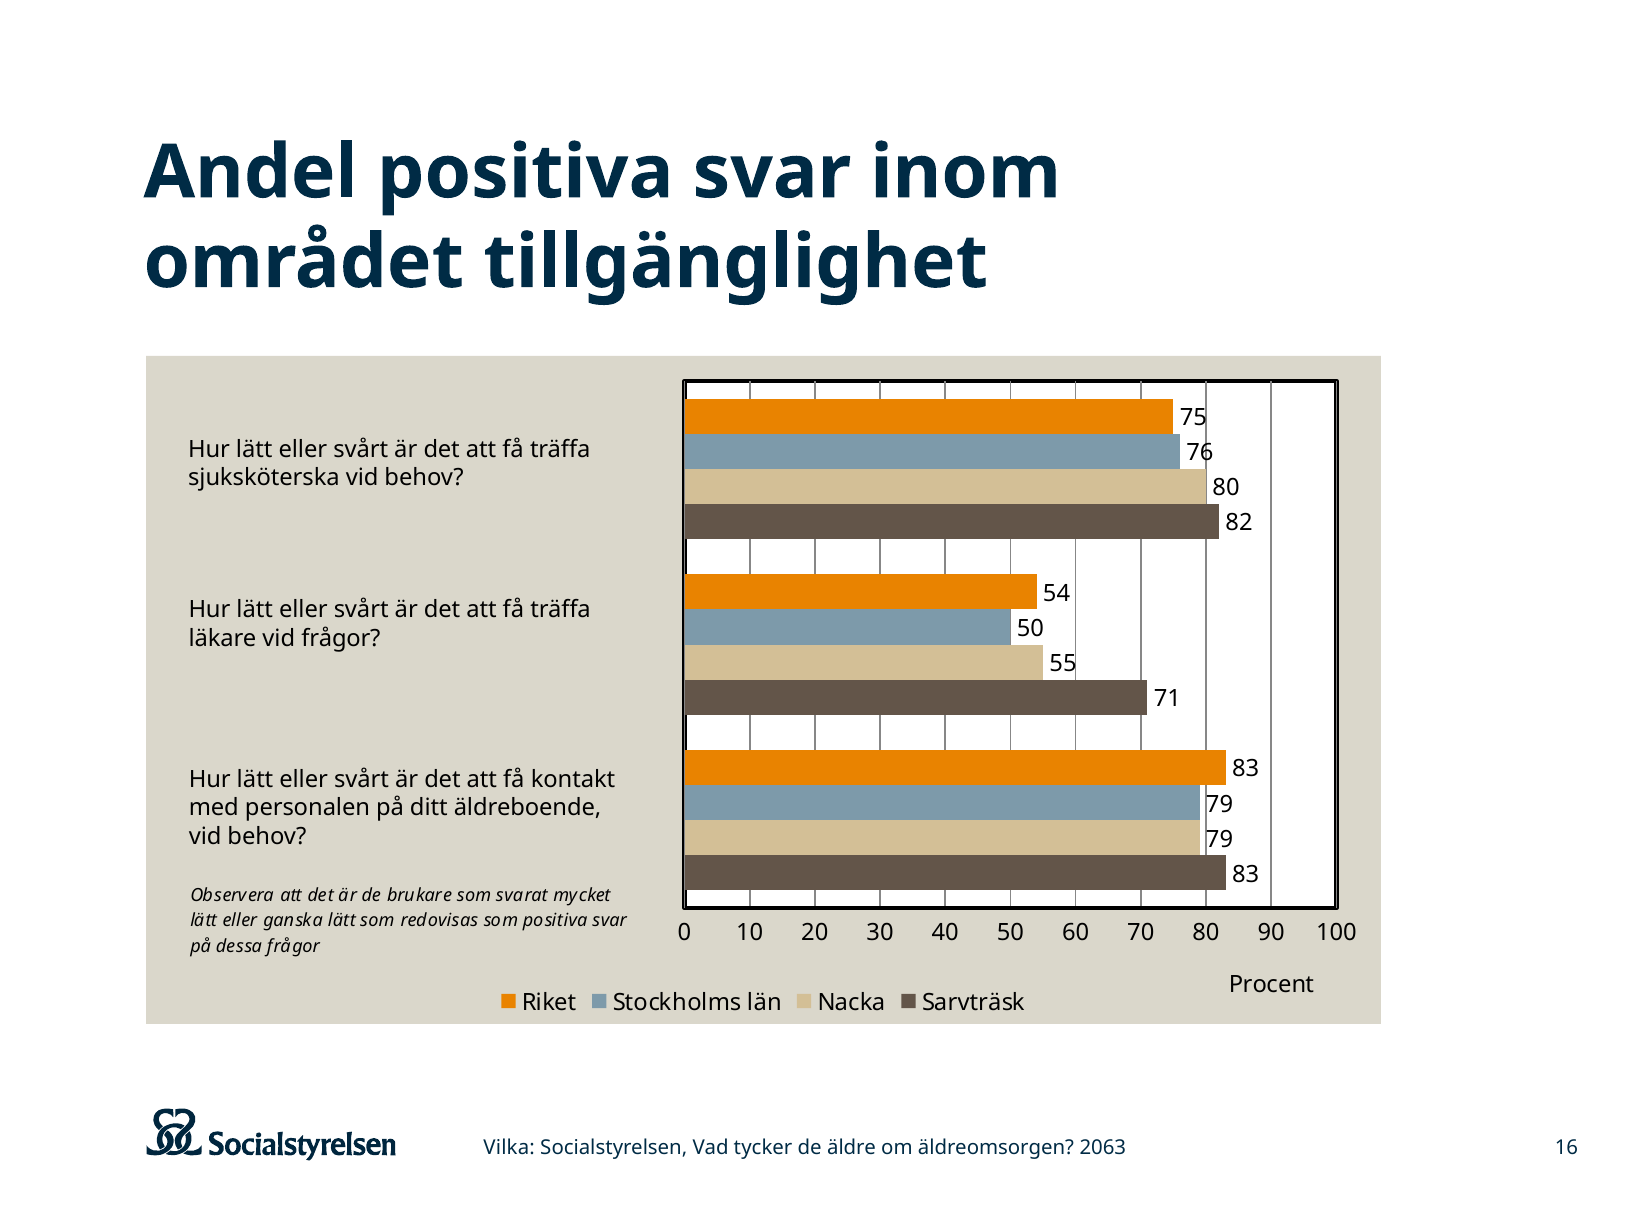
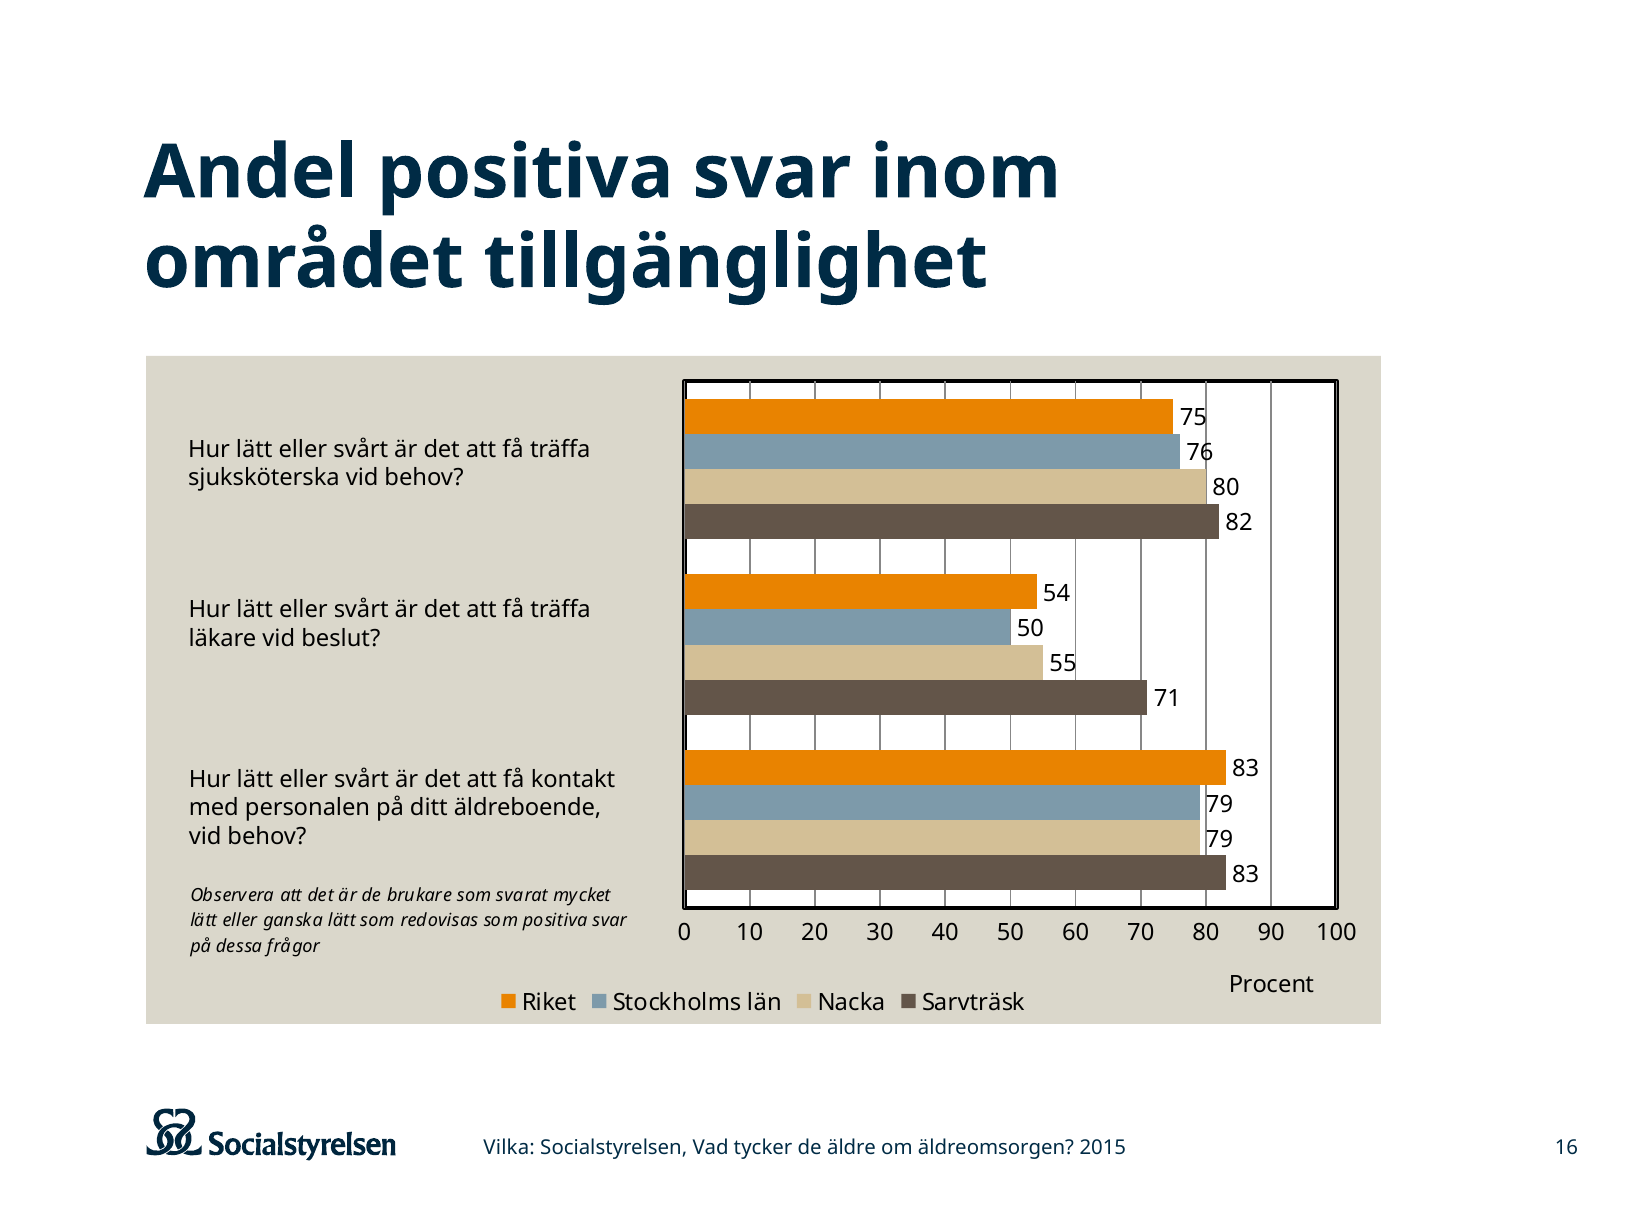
vid frågor: frågor -> beslut (341, 639)
2063: 2063 -> 2015 (1103, 1147)
